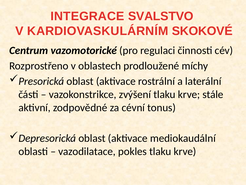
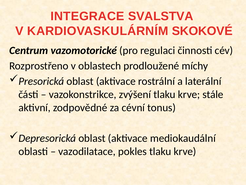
SVALSTVO: SVALSTVO -> SVALSTVA (161, 16)
